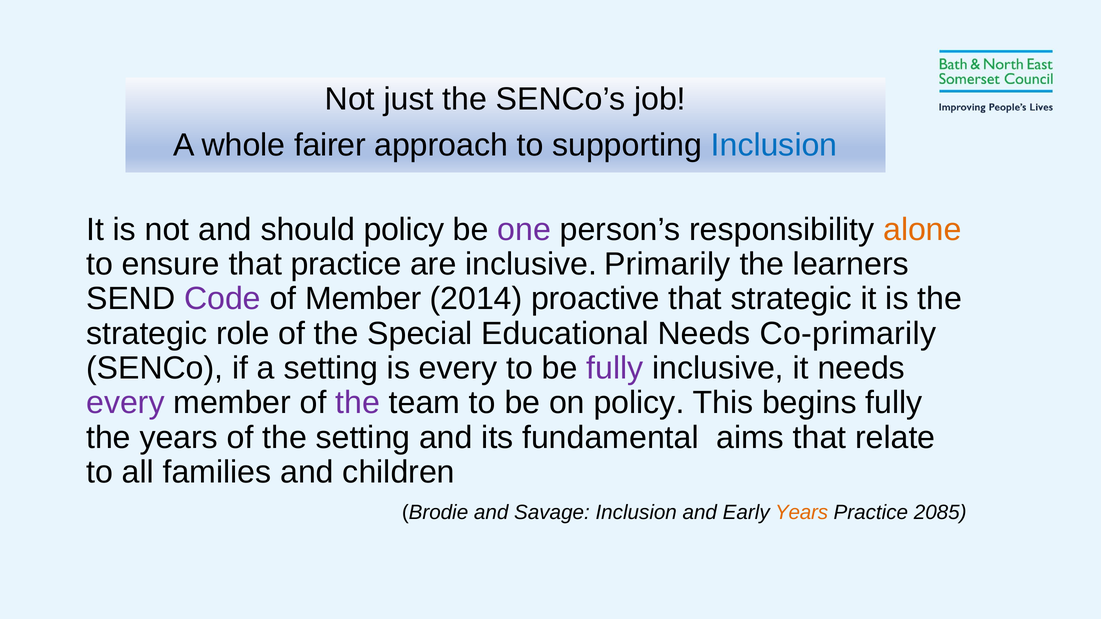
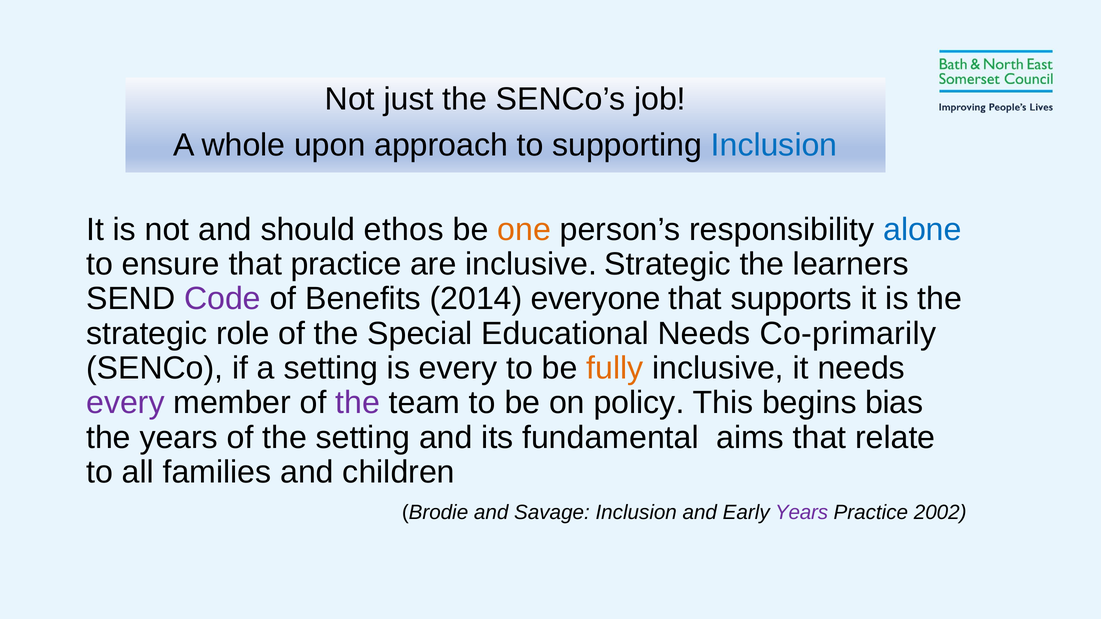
fairer: fairer -> upon (330, 145)
should policy: policy -> ethos (404, 230)
one colour: purple -> orange (524, 230)
alone colour: orange -> blue (922, 230)
inclusive Primarily: Primarily -> Strategic (667, 264)
of Member: Member -> Benefits (363, 299)
proactive: proactive -> everyone (596, 299)
that strategic: strategic -> supports (791, 299)
fully colour: purple -> orange (615, 368)
begins fully: fully -> bias (894, 403)
Years colour: orange -> purple (802, 512)
2085: 2085 -> 2002 (940, 512)
